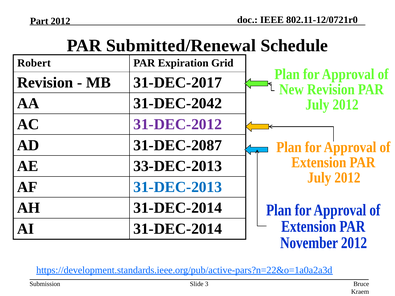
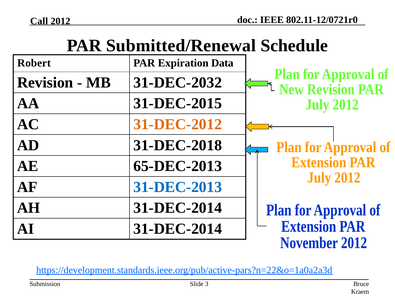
Part: Part -> Call (39, 21)
Grid: Grid -> Data (222, 63)
31-DEC-2017: 31-DEC-2017 -> 31-DEC-2032 (178, 83)
31-DEC-2042: 31-DEC-2042 -> 31-DEC-2015 (178, 103)
31-DEC-2012 colour: purple -> orange (178, 124)
31-DEC-2087: 31-DEC-2087 -> 31-DEC-2018 (178, 145)
33-DEC-2013: 33-DEC-2013 -> 65-DEC-2013 (178, 166)
